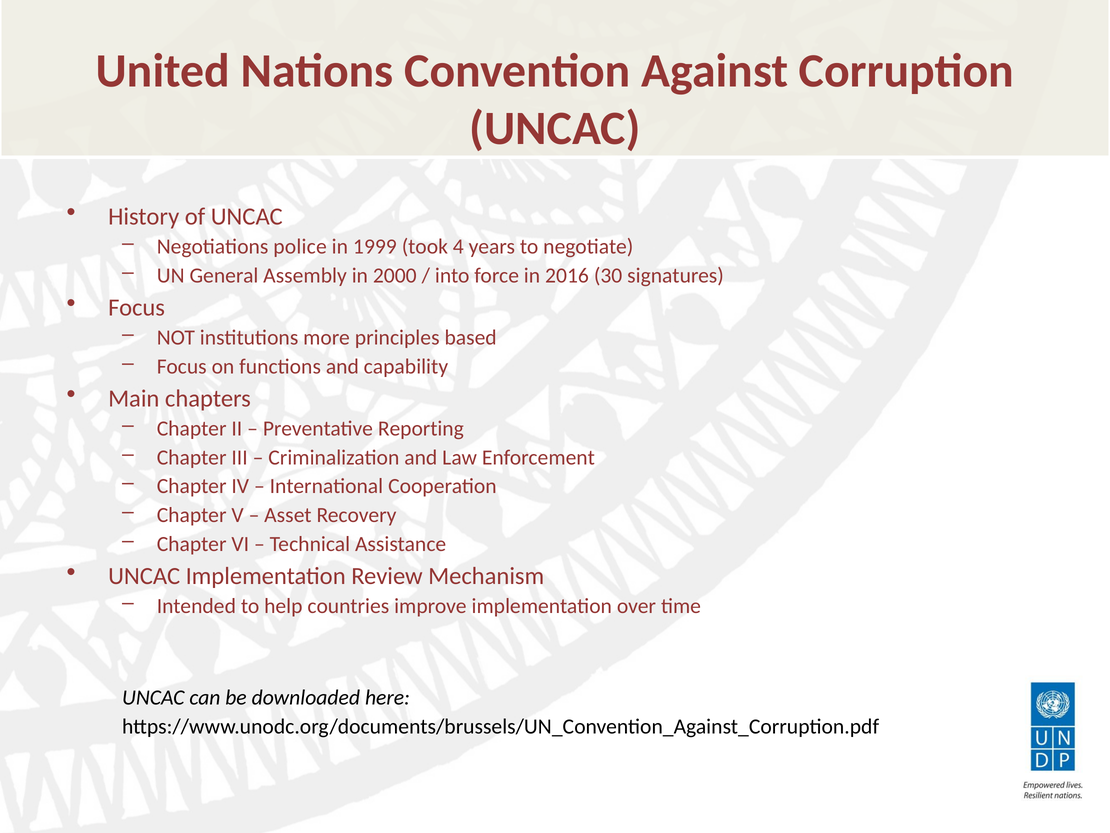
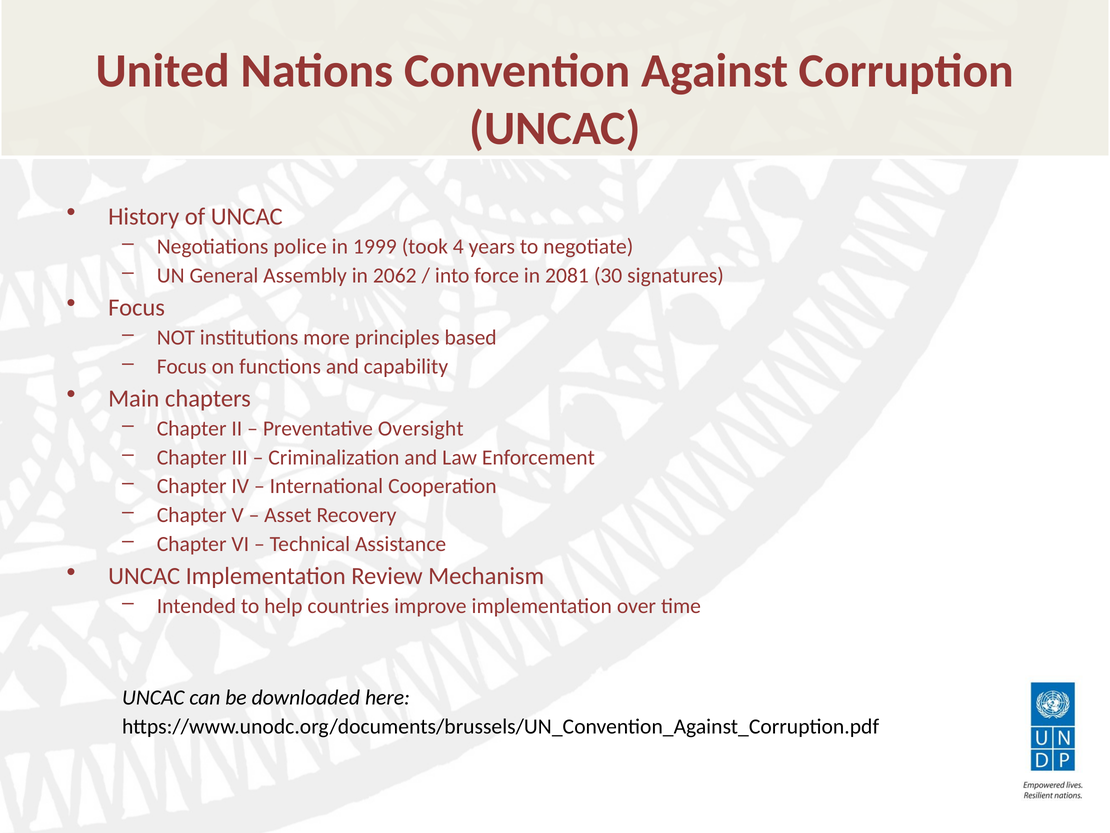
2000: 2000 -> 2062 (395, 275)
2016: 2016 -> 2081 (567, 275)
Reporting: Reporting -> Oversight (421, 428)
